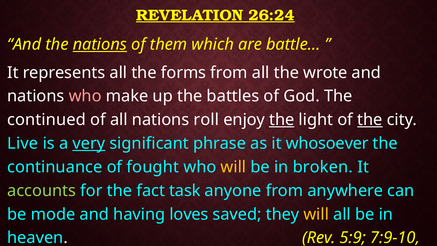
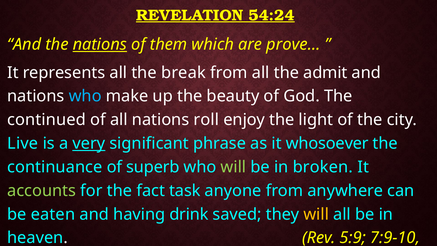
26:24: 26:24 -> 54:24 (272, 15)
battle…: battle… -> prove… (293, 44)
forms: forms -> break (183, 73)
wrote: wrote -> admit (325, 73)
who colour: pink -> light blue (85, 96)
battles: battles -> beauty (233, 96)
the underline: present -> none (282, 120)
the underline: present -> none (370, 120)
fought: fought -> superb (153, 167)
will colour: yellow -> light green (233, 167)
mode: mode -> eaten (53, 214)
loves: loves -> drink (189, 214)
